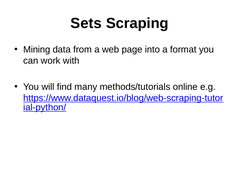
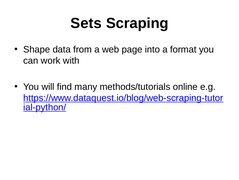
Mining: Mining -> Shape (37, 49)
